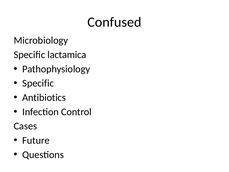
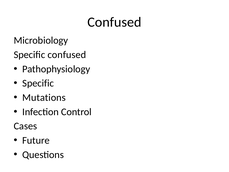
Specific lactamica: lactamica -> confused (67, 55)
Antibiotics: Antibiotics -> Mutations (44, 97)
